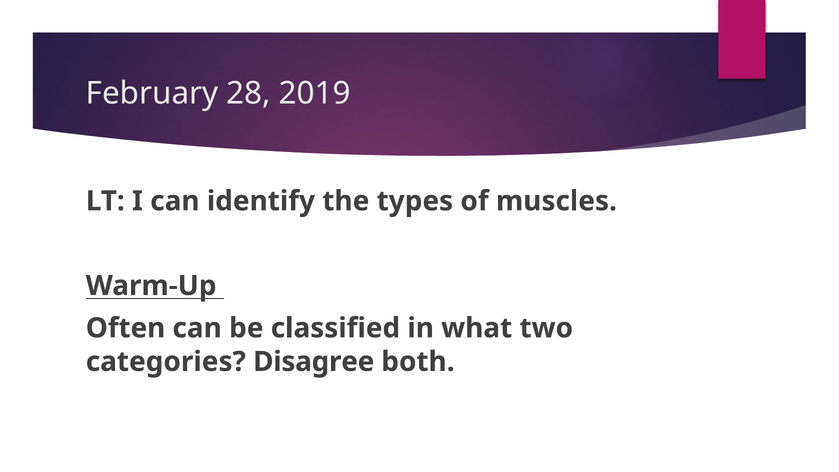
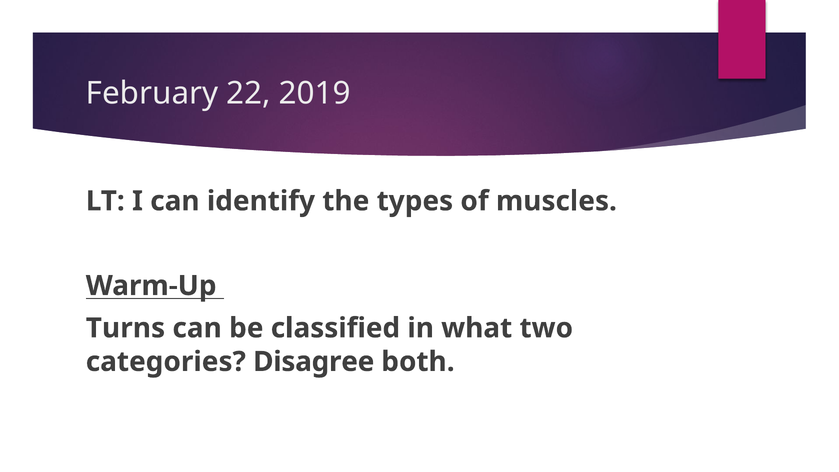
28: 28 -> 22 (249, 94)
Often: Often -> Turns (125, 328)
